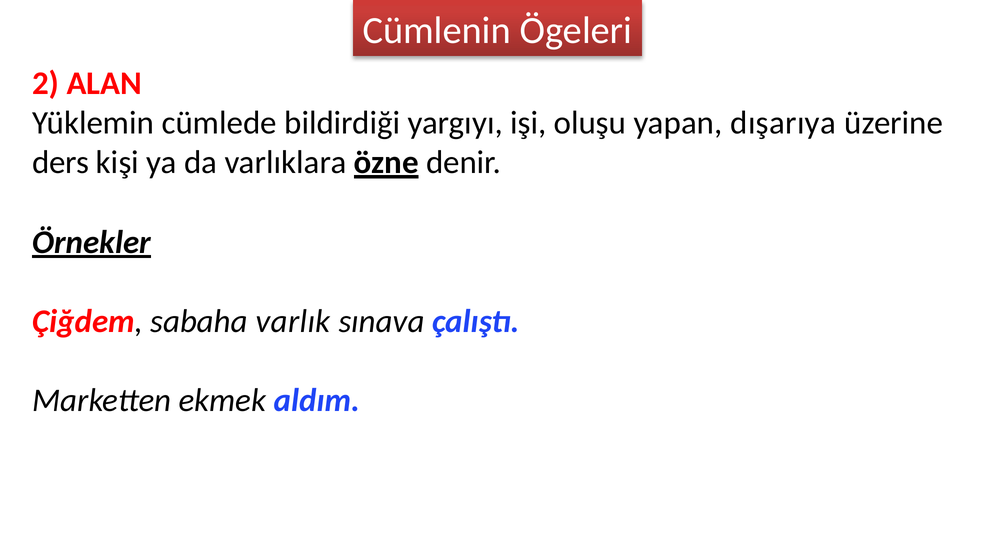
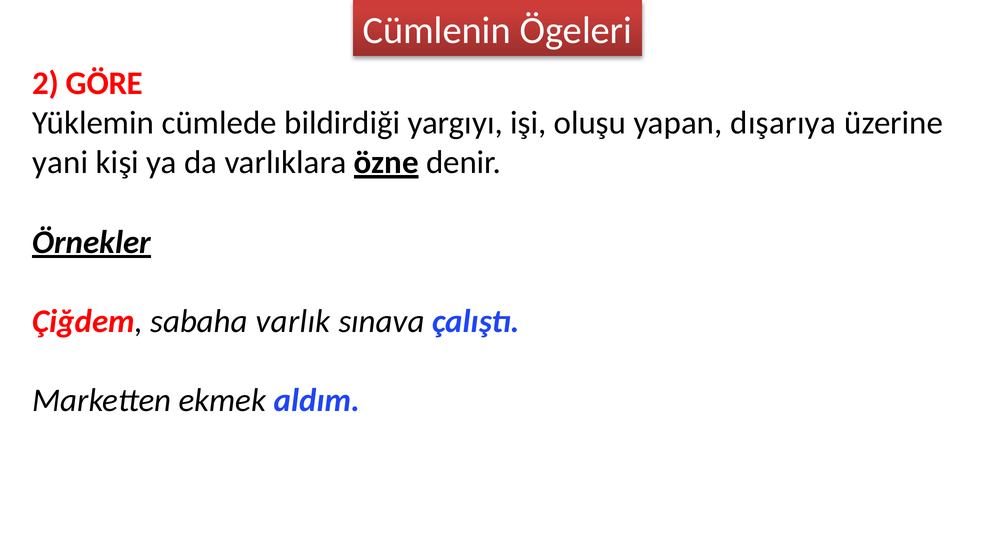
ALAN: ALAN -> GÖRE (104, 84)
ders: ders -> yani (60, 163)
